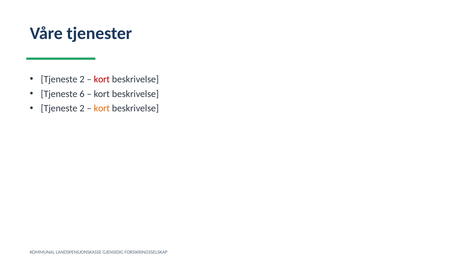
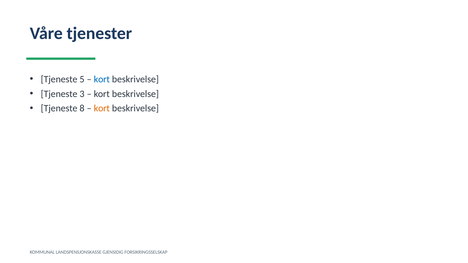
2: 2 -> 5 (82, 79)
kort colour: red -> blue (102, 79)
6: 6 -> 3 (82, 94)
2: 2 -> 8 (82, 109)
